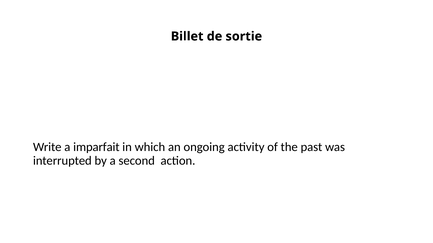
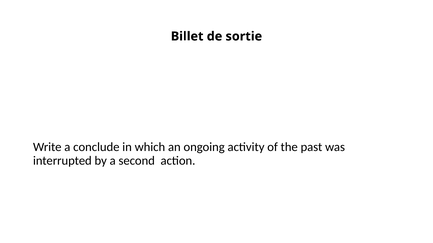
imparfait: imparfait -> conclude (96, 147)
